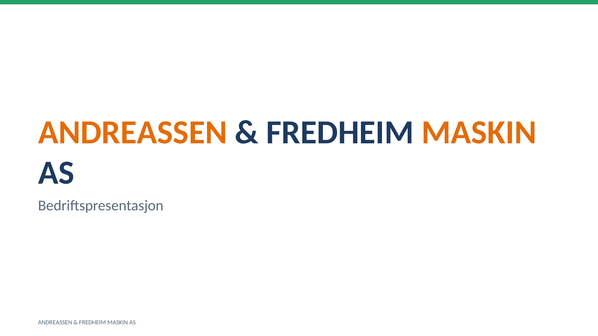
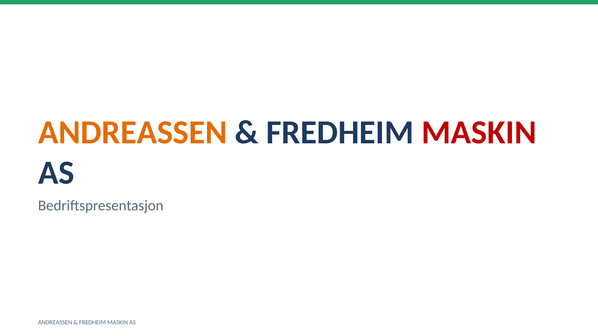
MASKIN colour: orange -> red (479, 133)
